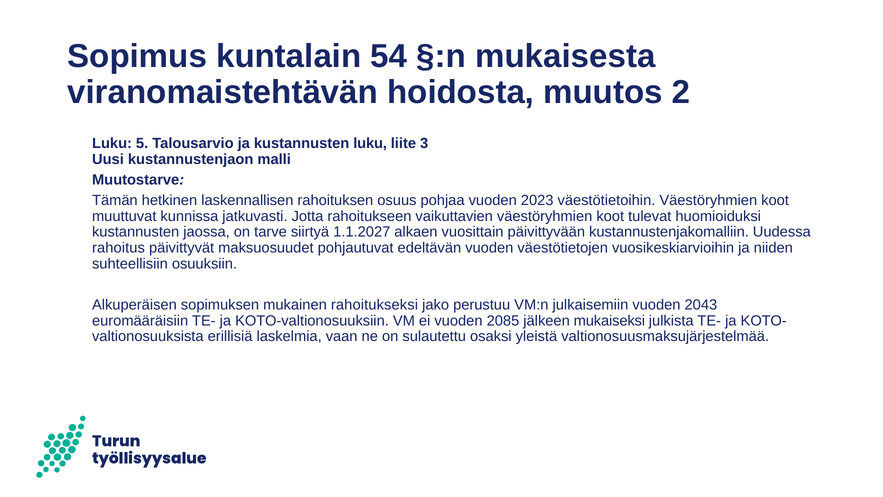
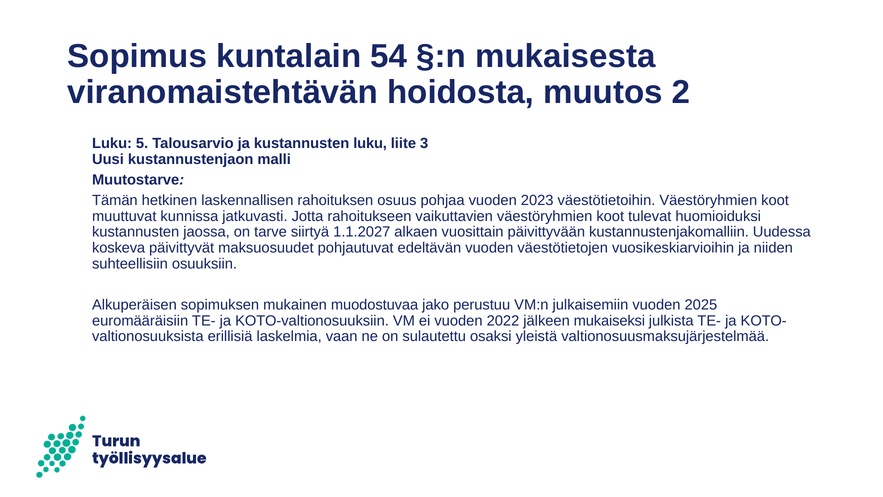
rahoitus: rahoitus -> koskeva (119, 248)
rahoitukseksi: rahoitukseksi -> muodostuvaa (375, 305)
2043: 2043 -> 2025 (701, 305)
2085: 2085 -> 2022 (503, 321)
